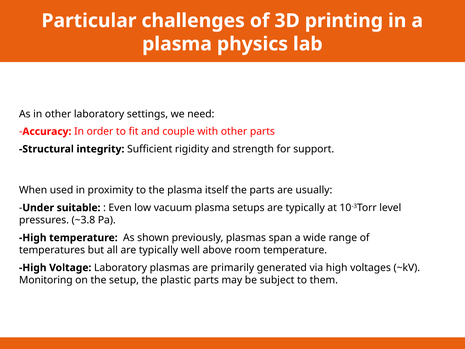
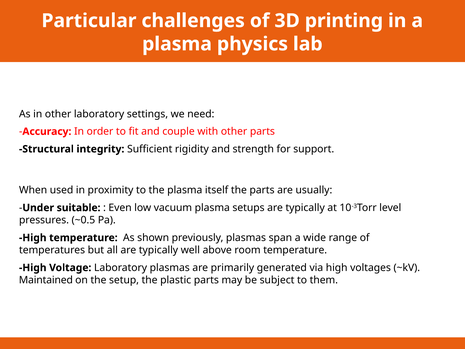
~3.8: ~3.8 -> ~0.5 (83, 220)
Monitoring: Monitoring -> Maintained (46, 280)
